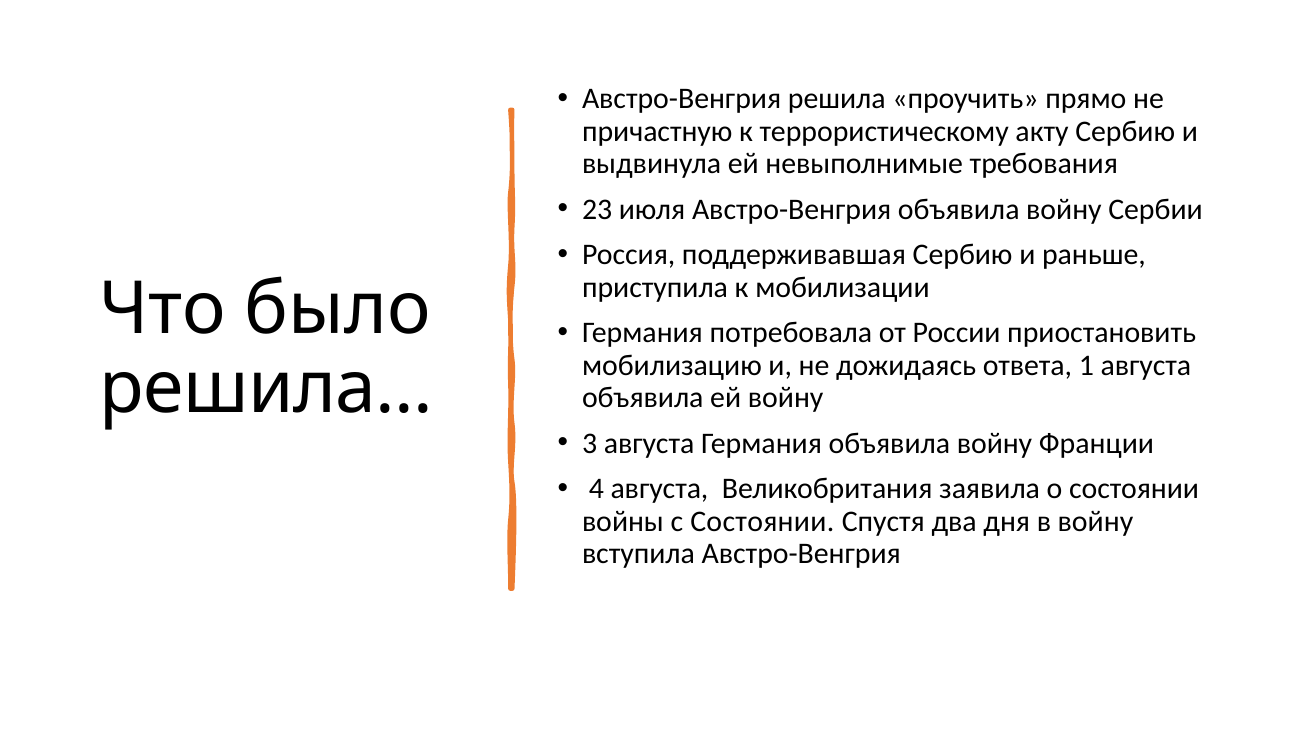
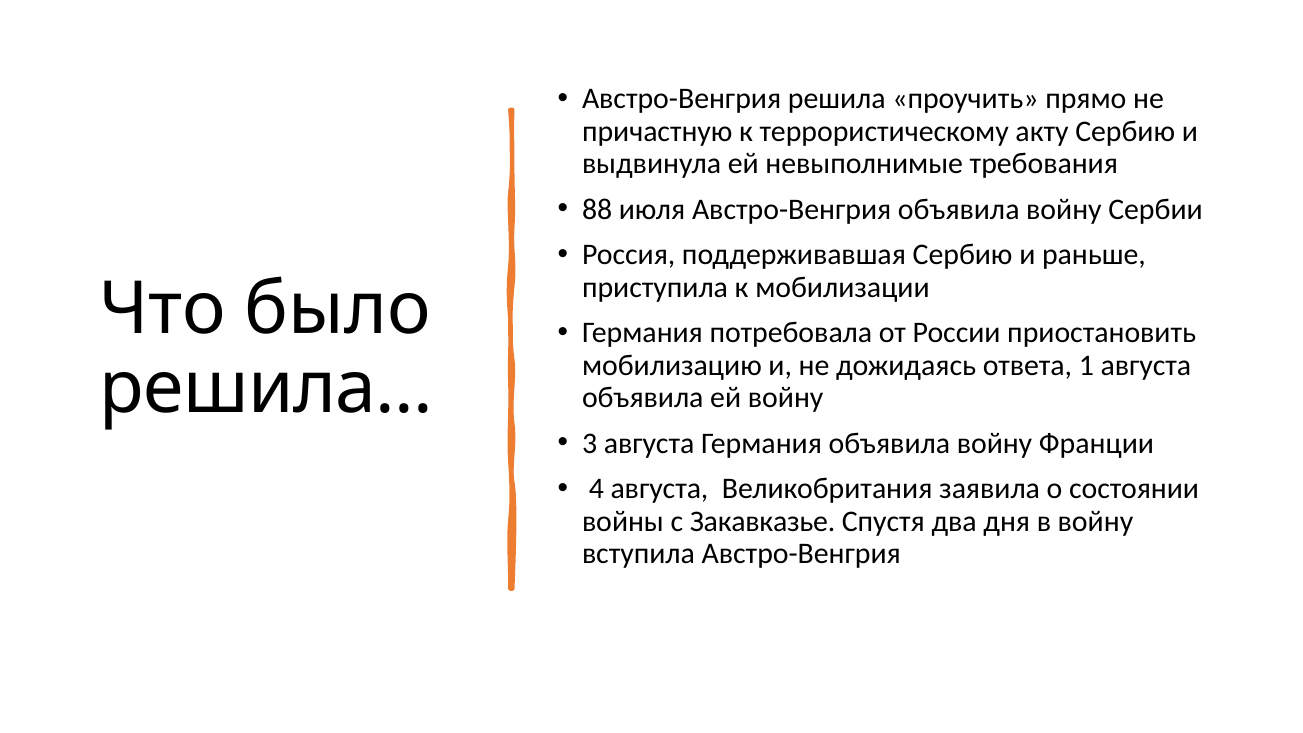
23: 23 -> 88 (597, 209)
с Состоянии: Состоянии -> Закавказье (763, 521)
